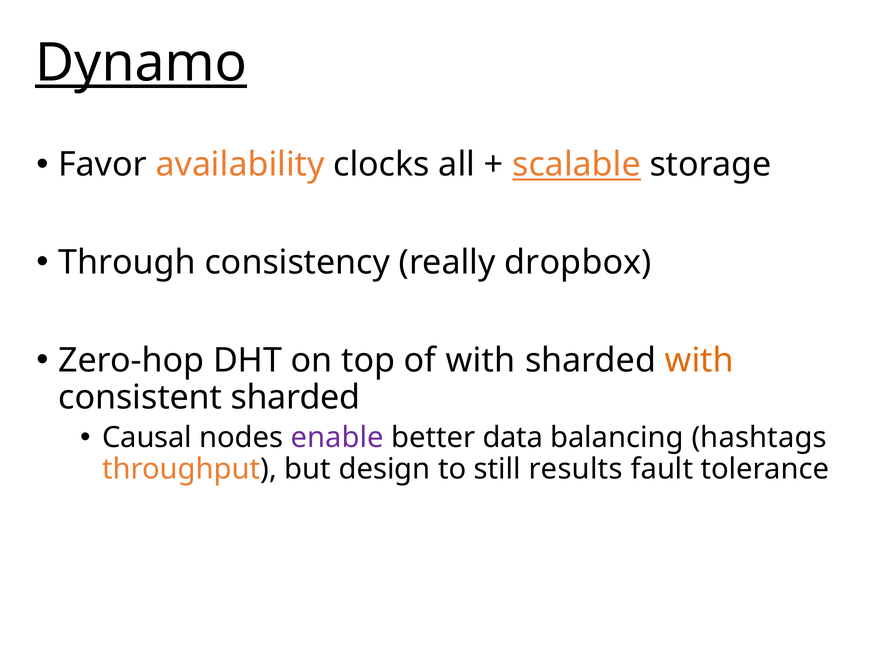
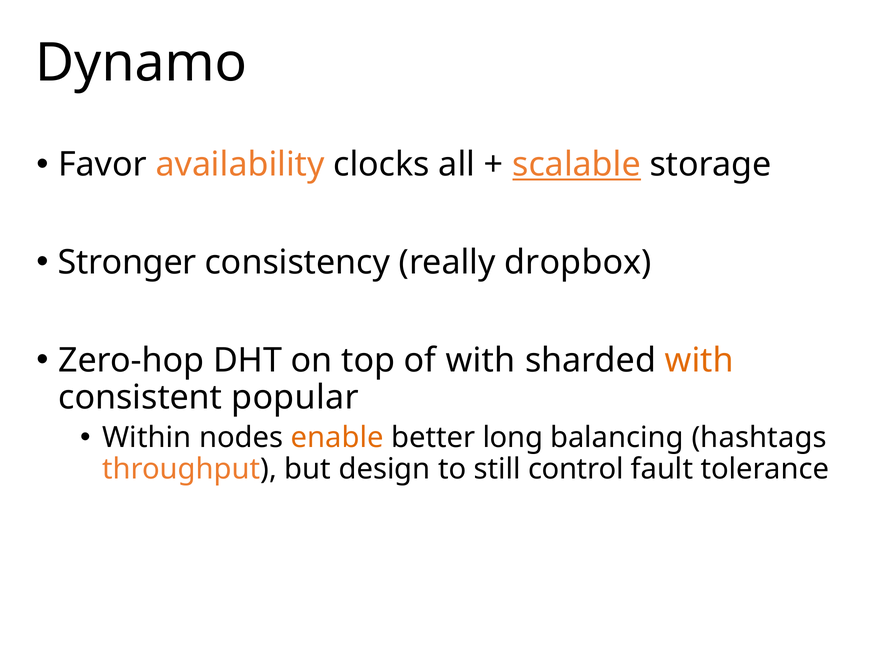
Dynamo underline: present -> none (141, 63)
Through: Through -> Stronger (127, 263)
consistent sharded: sharded -> popular (295, 397)
Causal: Causal -> Within (147, 438)
enable colour: purple -> orange (337, 438)
data: data -> long (513, 438)
results: results -> control (576, 469)
